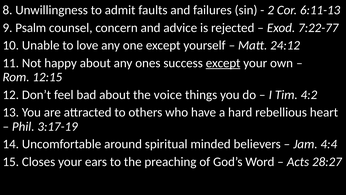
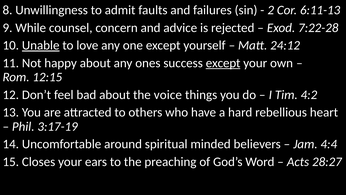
Psalm: Psalm -> While (31, 28)
7:22-77: 7:22-77 -> 7:22-28 (318, 28)
Unable underline: none -> present (41, 45)
